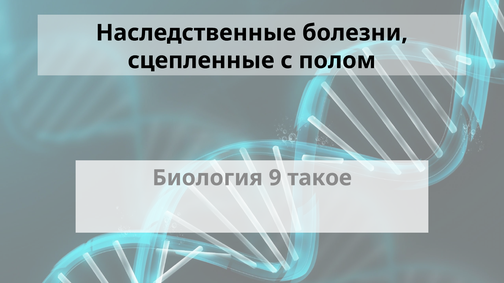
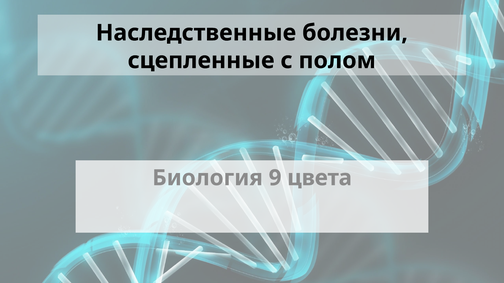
такое: такое -> цвета (320, 178)
